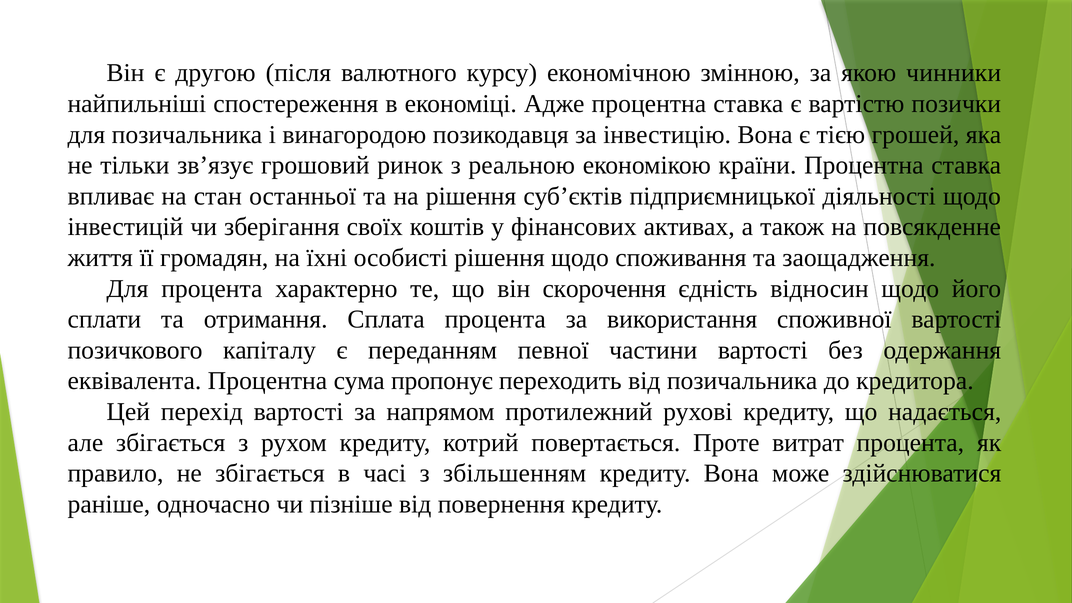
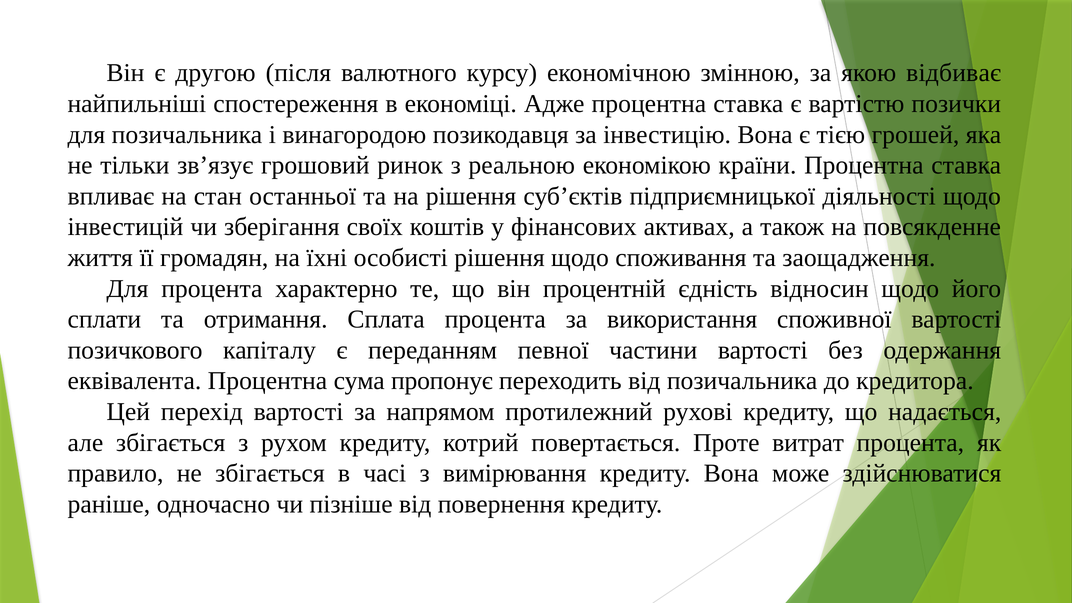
чинники: чинники -> відбиває (954, 73)
скорочення: скорочення -> процентній (604, 289)
збільшенням: збільшенням -> вимірювання (515, 473)
